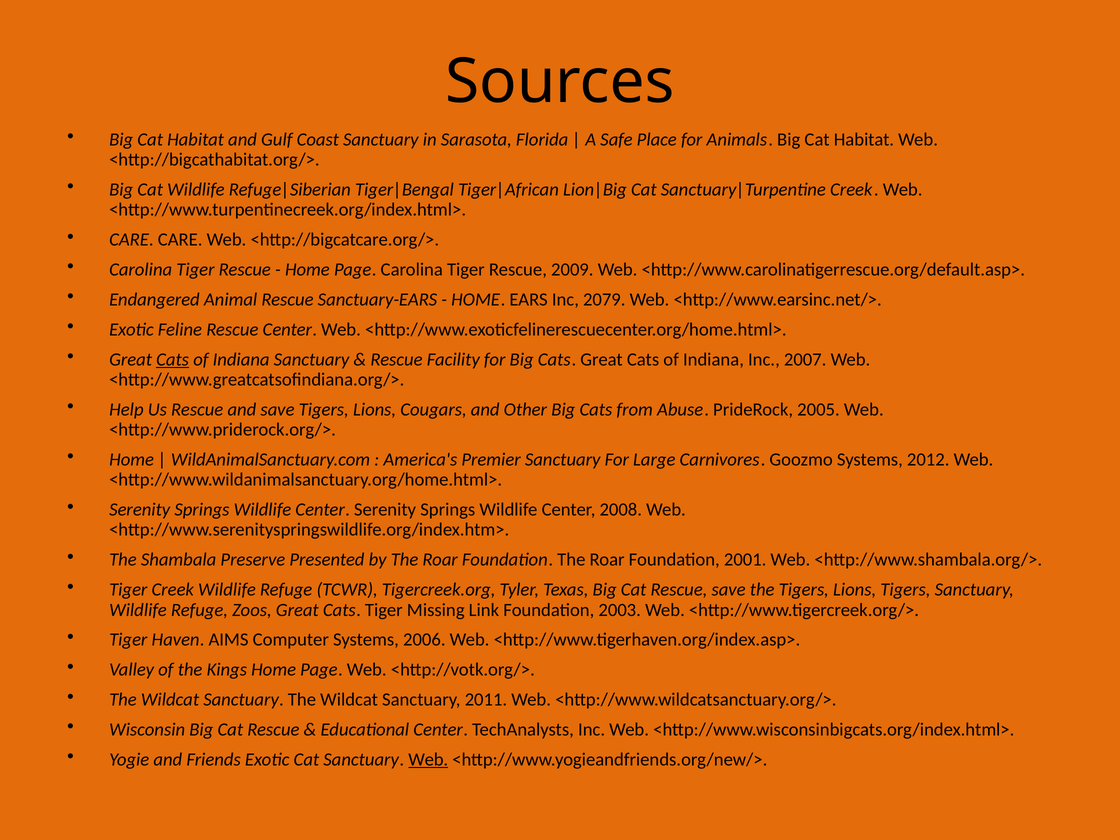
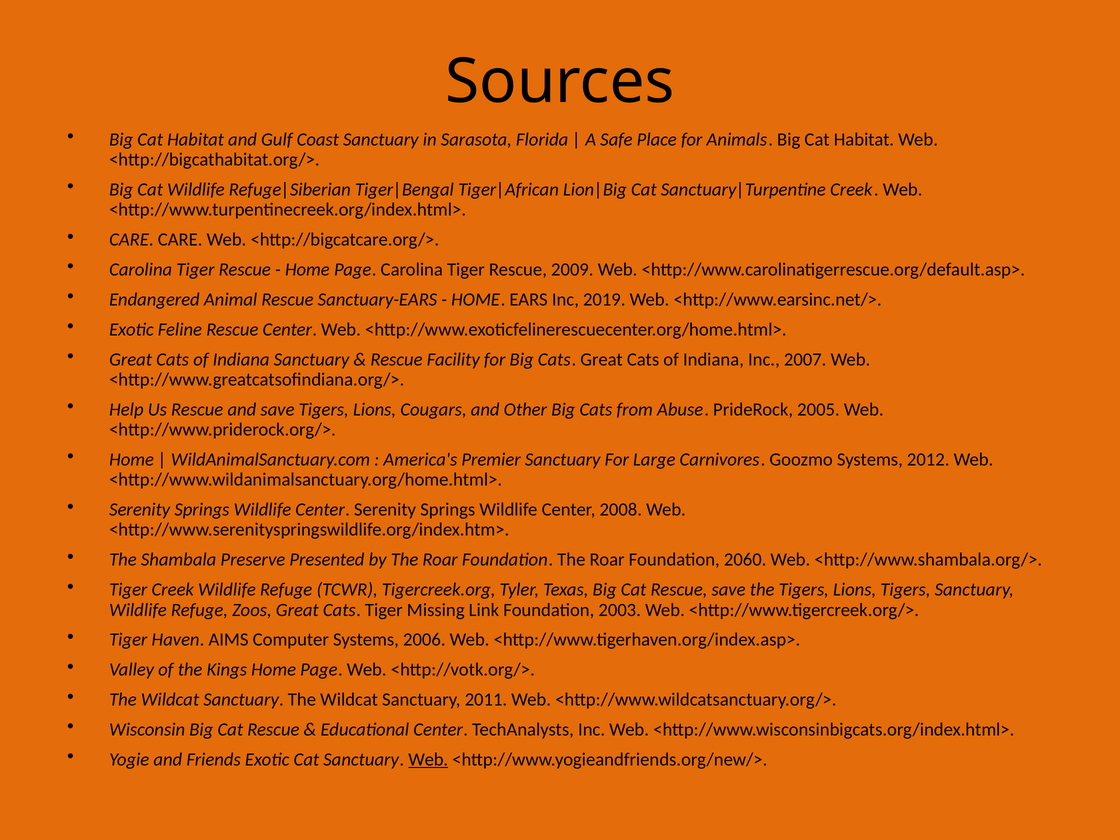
2079: 2079 -> 2019 (604, 300)
Cats underline: present -> none (173, 359)
2001: 2001 -> 2060 (745, 560)
